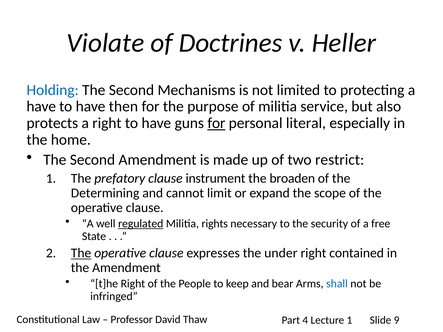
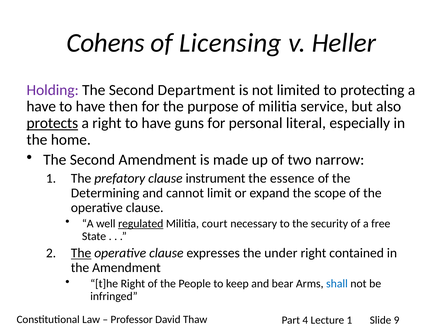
Violate: Violate -> Cohens (106, 43)
Doctrines: Doctrines -> Licensing (230, 43)
Holding colour: blue -> purple (53, 90)
Mechanisms: Mechanisms -> Department (196, 90)
protects underline: none -> present (52, 123)
for underline: present -> none (216, 123)
restrict: restrict -> narrow (340, 160)
broaden: broaden -> essence (292, 178)
rights: rights -> court (215, 224)
